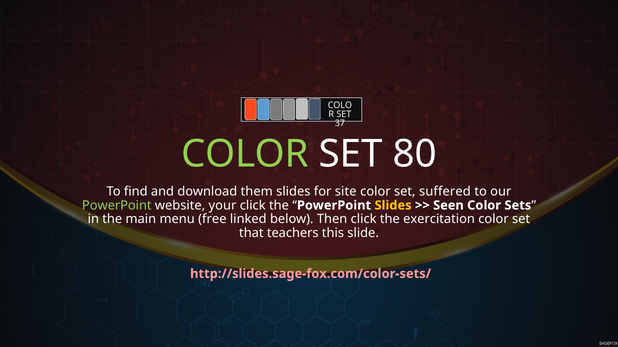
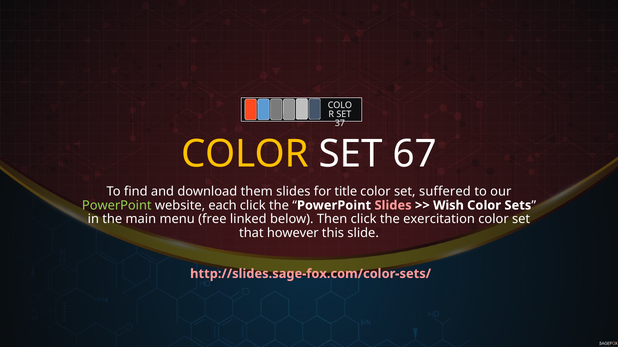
COLOR colour: light green -> yellow (245, 154)
80: 80 -> 67 (415, 154)
site: site -> title (346, 192)
your: your -> each (223, 206)
Slides colour: yellow -> pink (393, 206)
Seen: Seen -> Wish (448, 206)
teachers: teachers -> however (293, 233)
